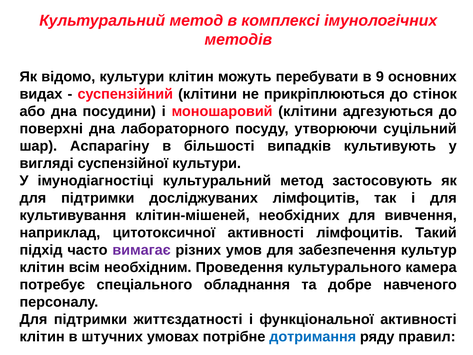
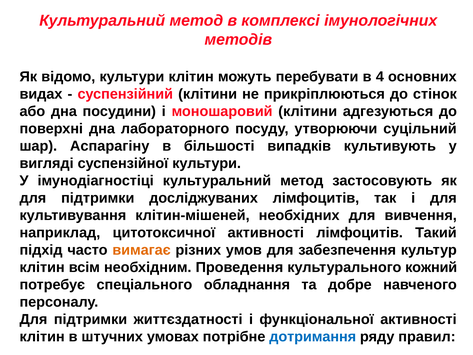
9: 9 -> 4 (380, 77)
вимагає colour: purple -> orange (142, 250)
камера: камера -> кожний (431, 267)
